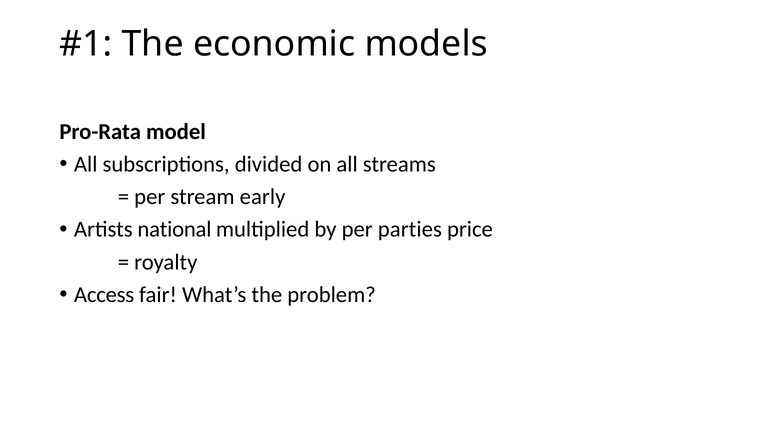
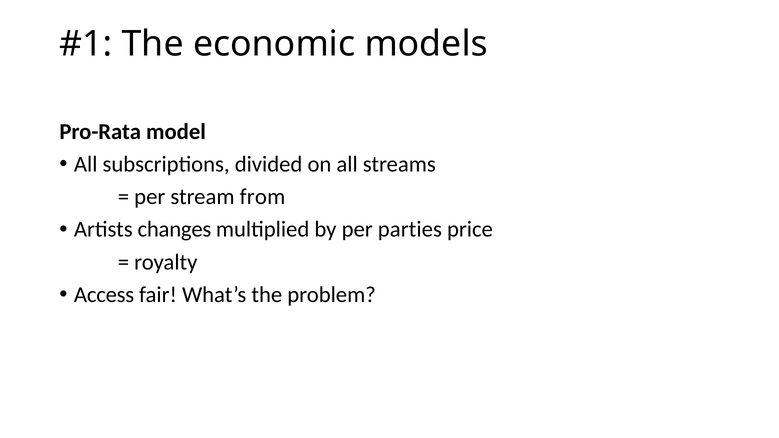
early: early -> from (262, 197)
national: national -> changes (174, 230)
